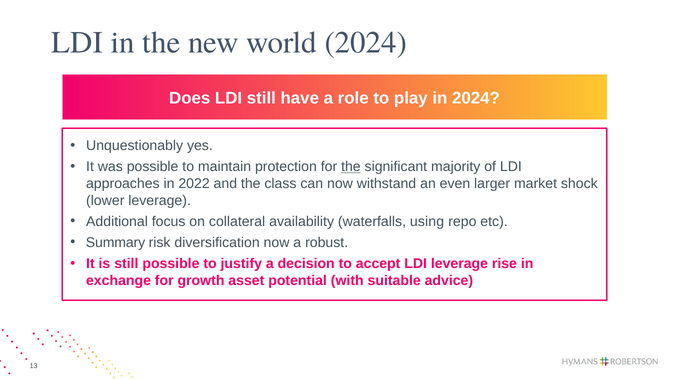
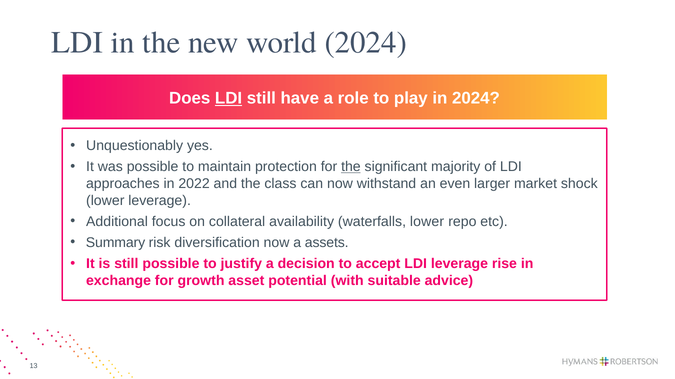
LDI underline: none -> present (229, 98)
waterfalls using: using -> lower (427, 222)
robust: robust -> assets (327, 243)
